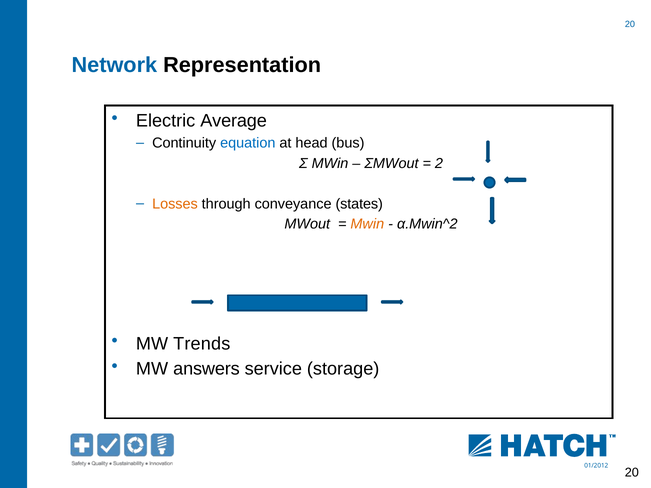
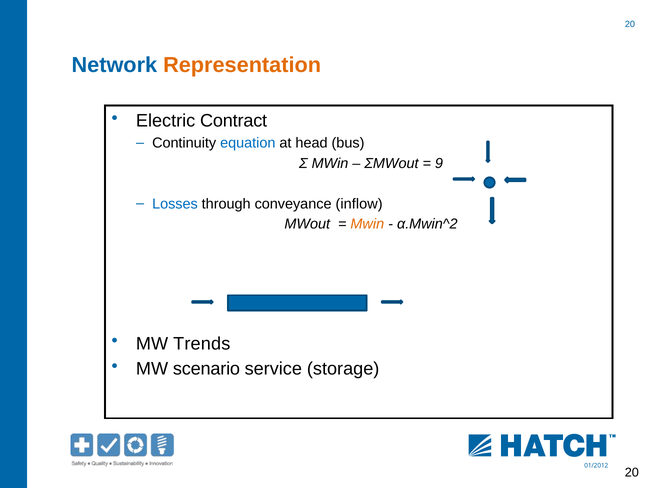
Representation colour: black -> orange (242, 65)
Average: Average -> Contract (234, 121)
2: 2 -> 9 (439, 163)
Losses colour: orange -> blue (175, 204)
states: states -> inflow (359, 204)
answers: answers -> scenario (206, 369)
